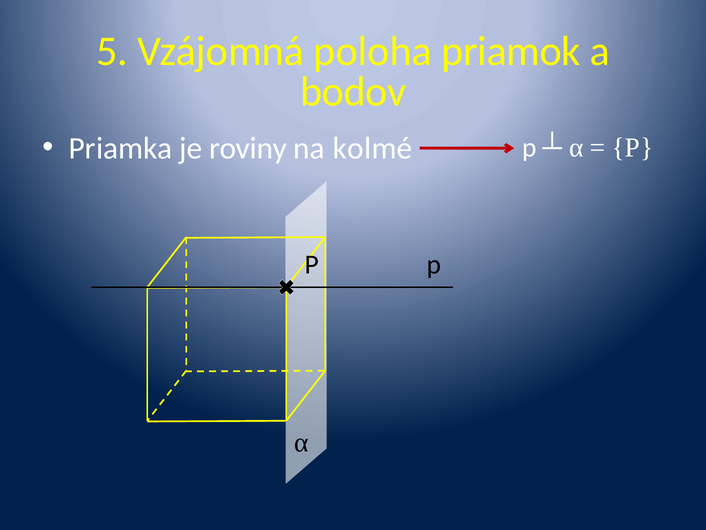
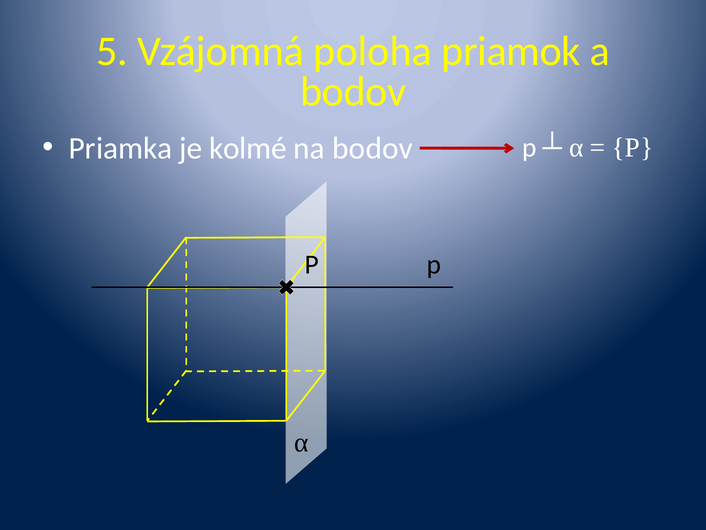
roviny: roviny -> kolmé (248, 148)
na kolmé: kolmé -> bodov (373, 148)
